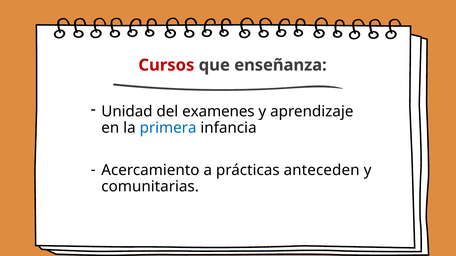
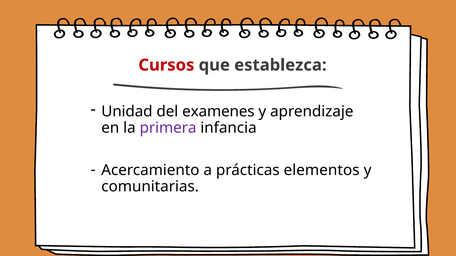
enseñanza: enseñanza -> establezca (280, 65)
primera colour: blue -> purple (168, 128)
anteceden: anteceden -> elementos (322, 171)
